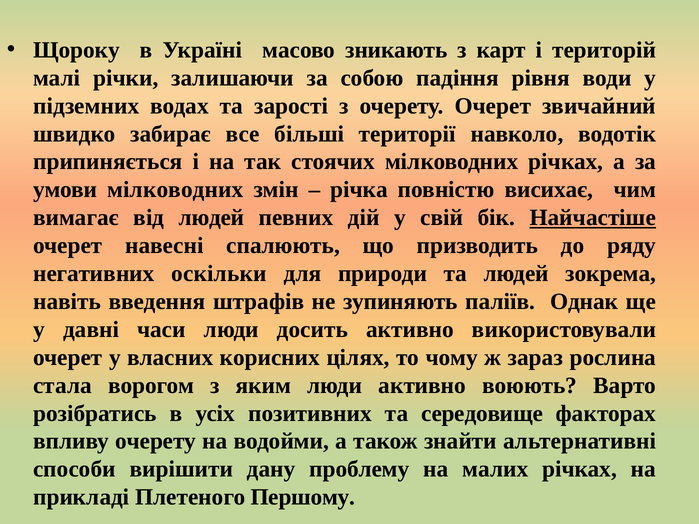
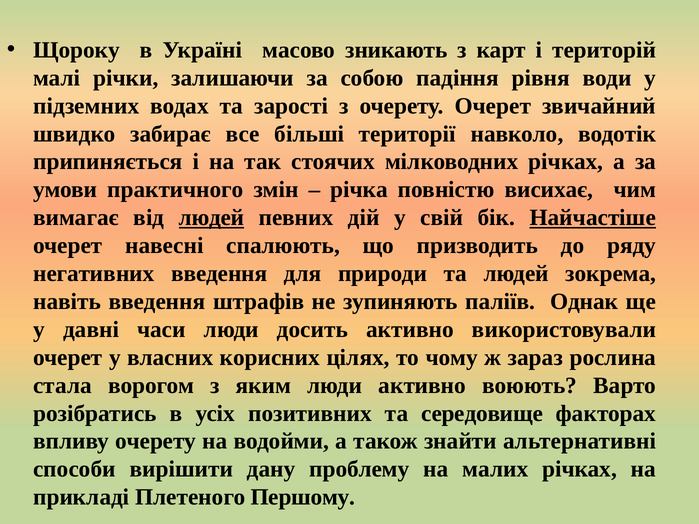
умови мілководних: мілководних -> практичного (175, 190)
людей underline: none -> present (212, 218)
негативних оскільки: оскільки -> введення (219, 274)
